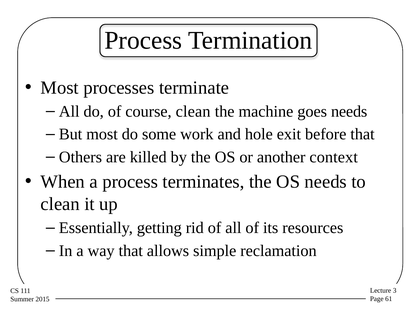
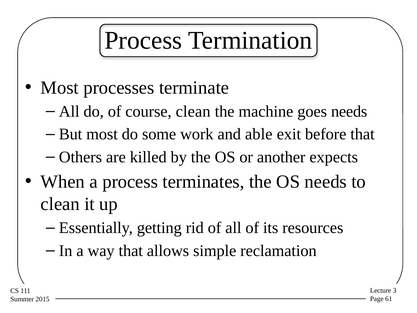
hole: hole -> able (259, 134)
context: context -> expects (334, 157)
